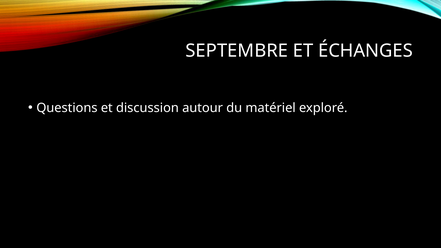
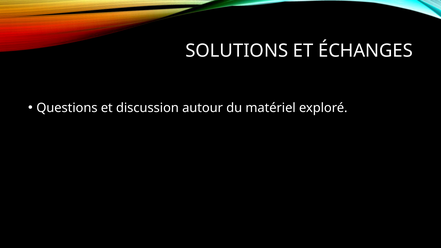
SEPTEMBRE: SEPTEMBRE -> SOLUTIONS (237, 51)
